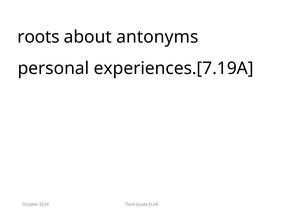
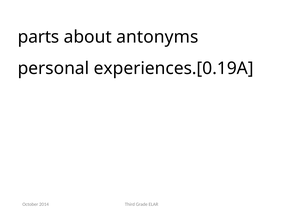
roots: roots -> parts (38, 37)
experiences.[7.19A: experiences.[7.19A -> experiences.[0.19A (174, 68)
